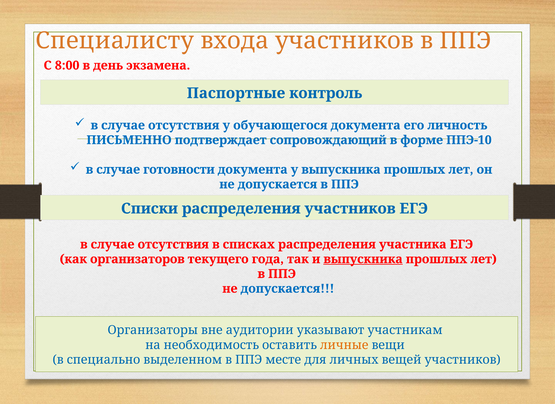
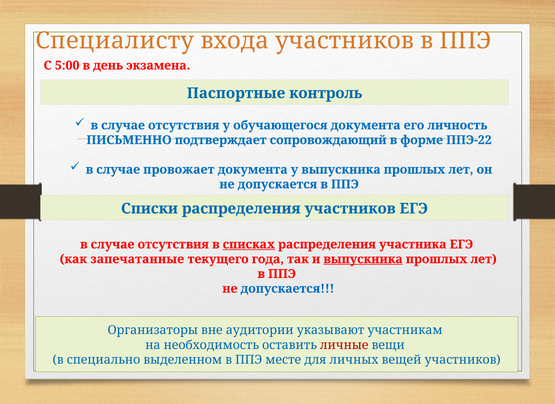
8:00: 8:00 -> 5:00 (67, 65)
ППЭ-10: ППЭ-10 -> ППЭ-22 (469, 140)
готовности: готовности -> провожает (179, 170)
списках underline: none -> present (249, 244)
организаторов: организаторов -> запечатанные (137, 259)
личные colour: orange -> red (344, 345)
